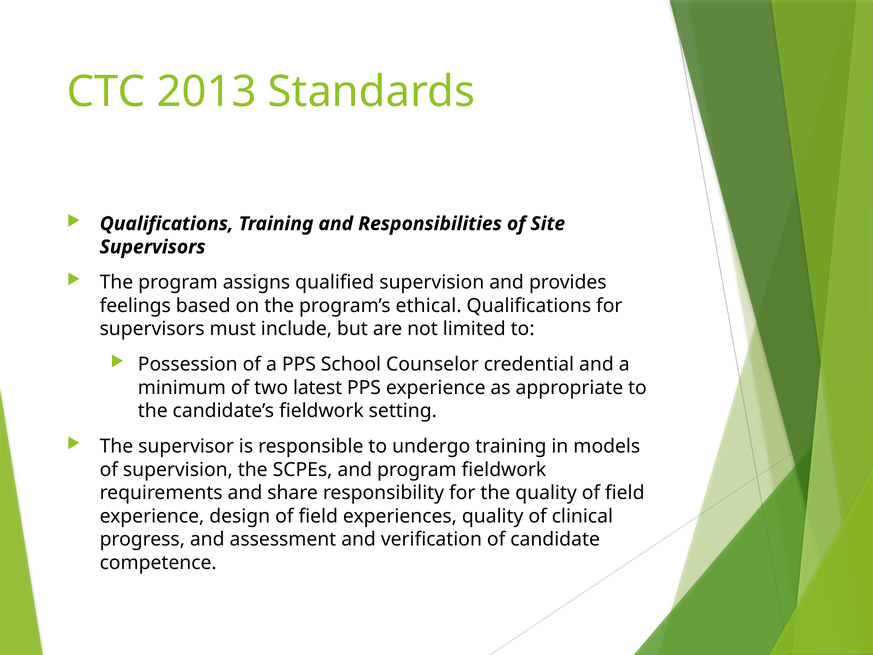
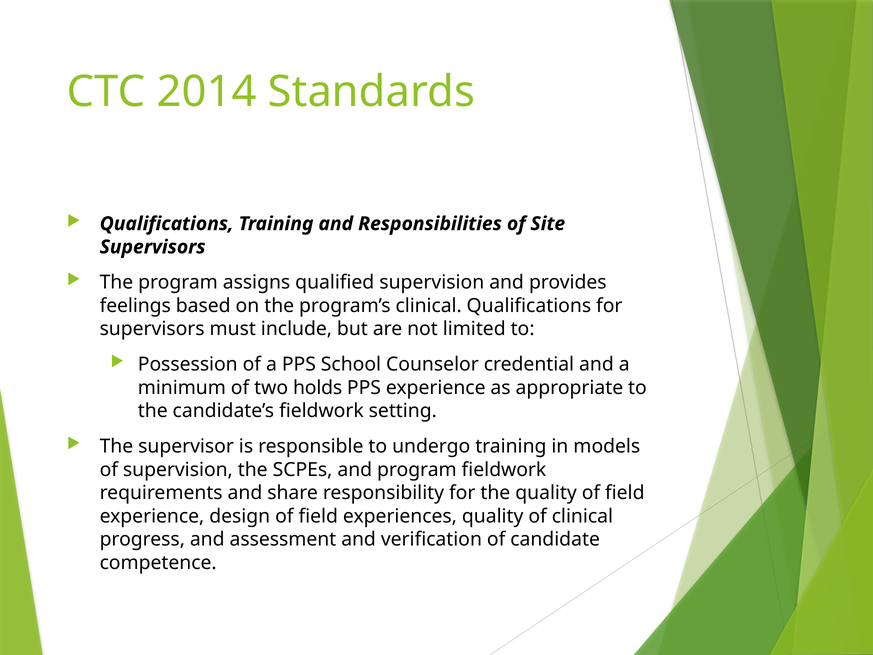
2013: 2013 -> 2014 (207, 92)
program’s ethical: ethical -> clinical (429, 306)
latest: latest -> holds (318, 388)
